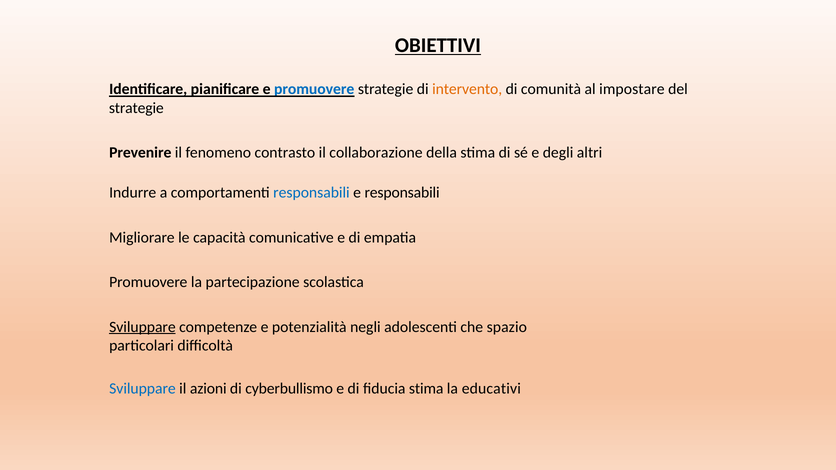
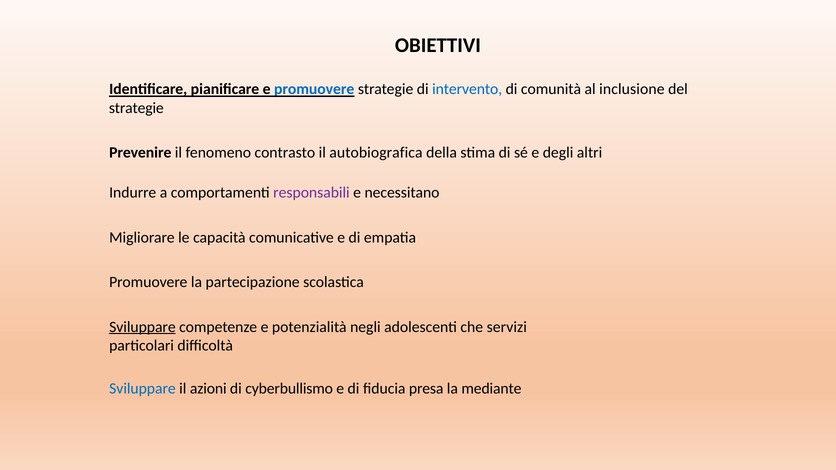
OBIETTIVI underline: present -> none (438, 45)
intervento colour: orange -> blue (467, 89)
impostare: impostare -> inclusione (632, 89)
collaborazione: collaborazione -> autobiografica (376, 153)
responsabili colour: blue -> purple (311, 193)
e responsabili: responsabili -> necessitano (402, 193)
spazio: spazio -> servizi (507, 327)
fiducia stima: stima -> presa (426, 389)
educativi: educativi -> mediante (491, 389)
